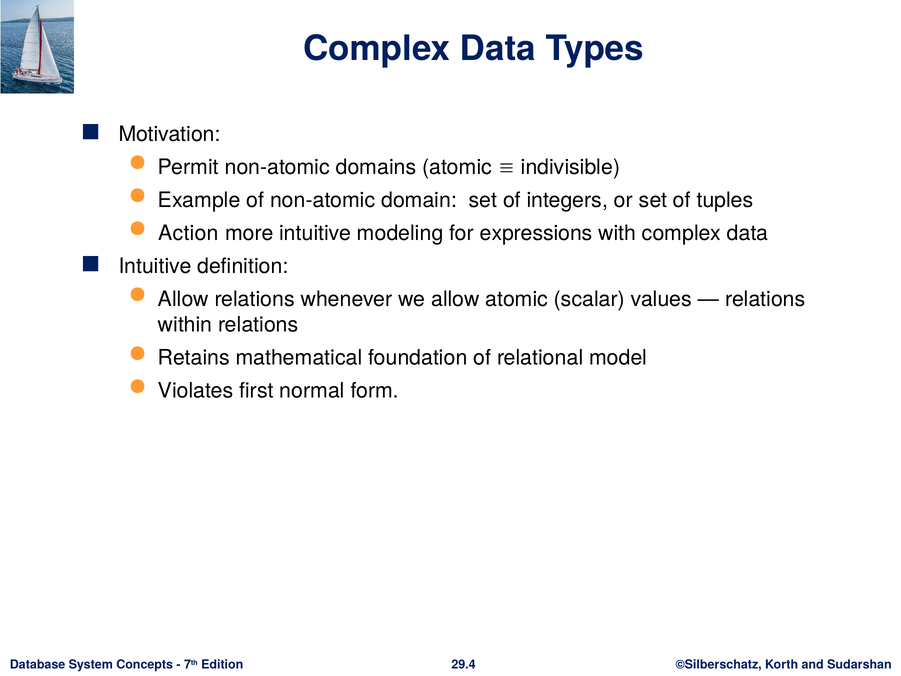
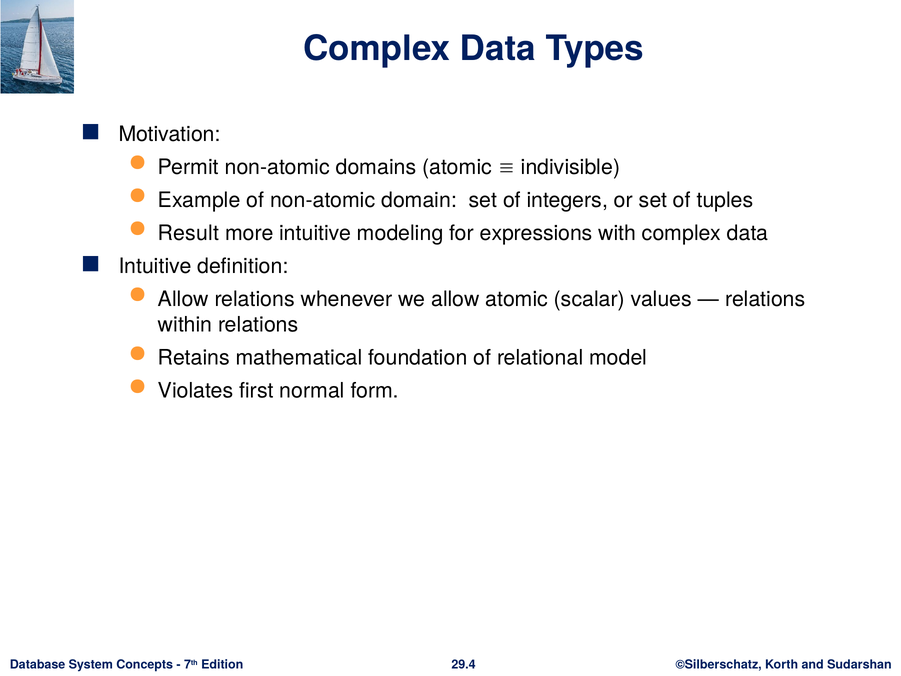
Action: Action -> Result (188, 233)
